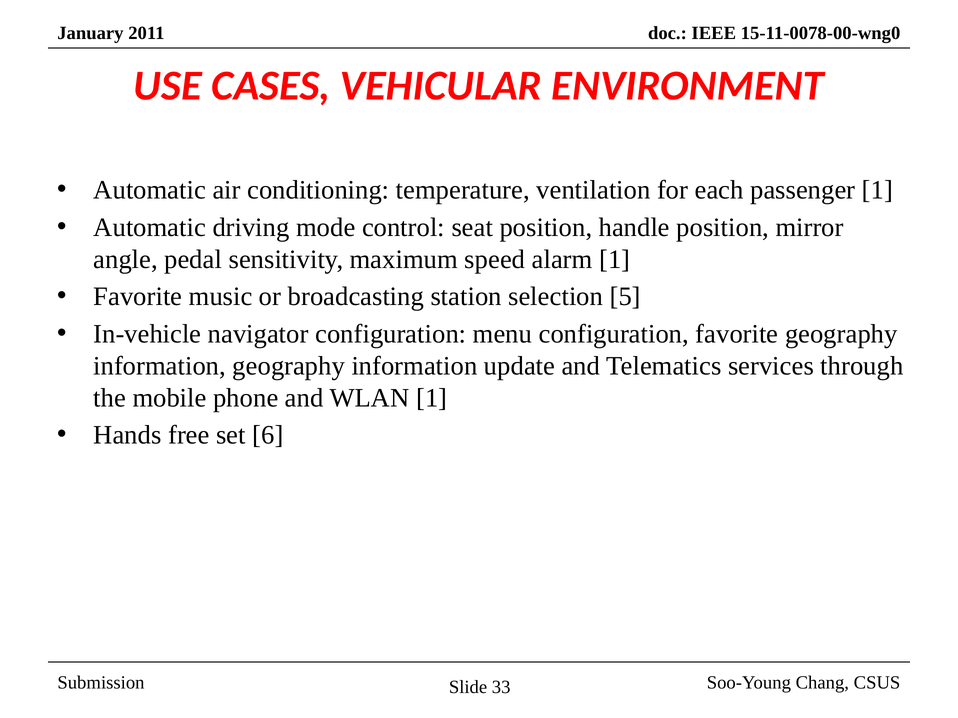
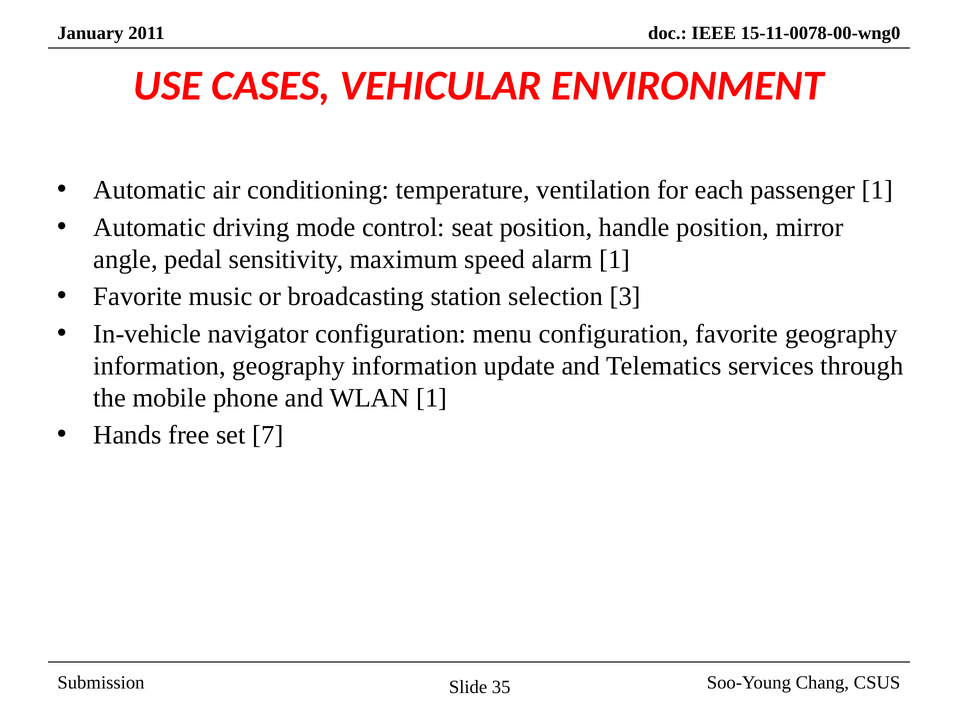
5: 5 -> 3 (625, 297)
6: 6 -> 7 (268, 435)
33: 33 -> 35 (501, 688)
